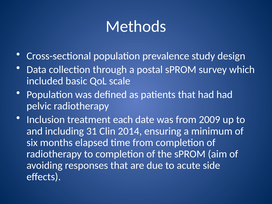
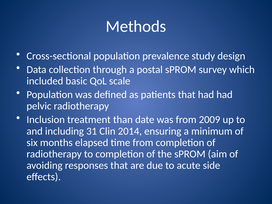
each: each -> than (123, 120)
